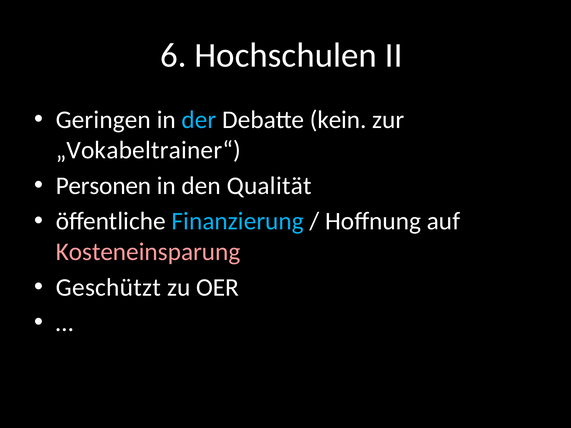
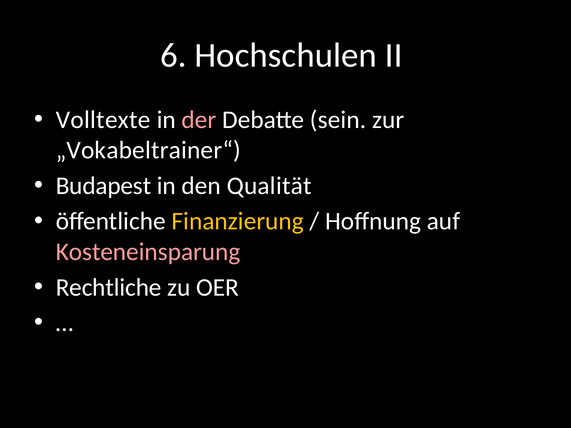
Geringen: Geringen -> Volltexte (103, 120)
der colour: light blue -> pink (199, 120)
kein: kein -> sein (338, 120)
Personen: Personen -> Budapest (103, 186)
Finanzierung colour: light blue -> yellow (238, 221)
Geschützt: Geschützt -> Rechtliche (109, 287)
